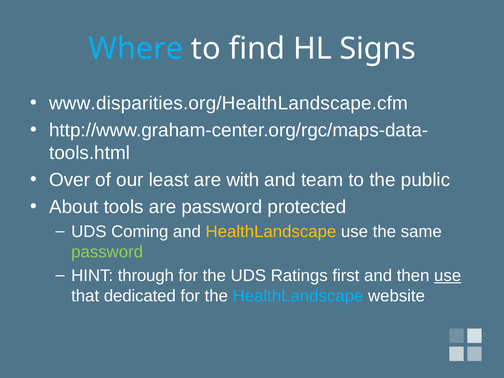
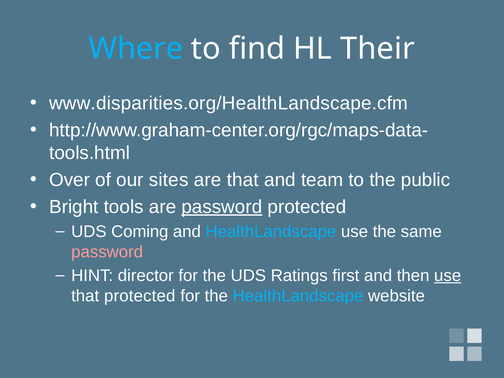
Signs: Signs -> Their (378, 49)
least: least -> sites (169, 180)
are with: with -> that (243, 180)
About: About -> Bright (74, 207)
password underline: none -> present (222, 207)
HealthLandscape colour: yellow -> light blue (271, 232)
password colour: light green -> pink (107, 252)
through: through -> director (146, 276)
that dedicated: dedicated -> protected (140, 296)
